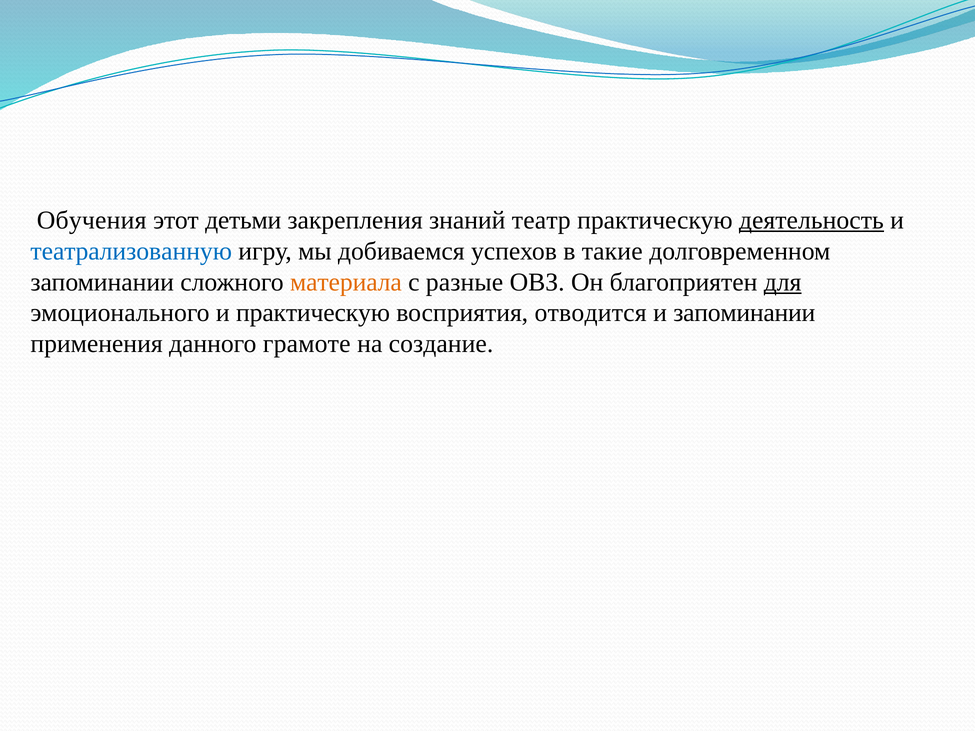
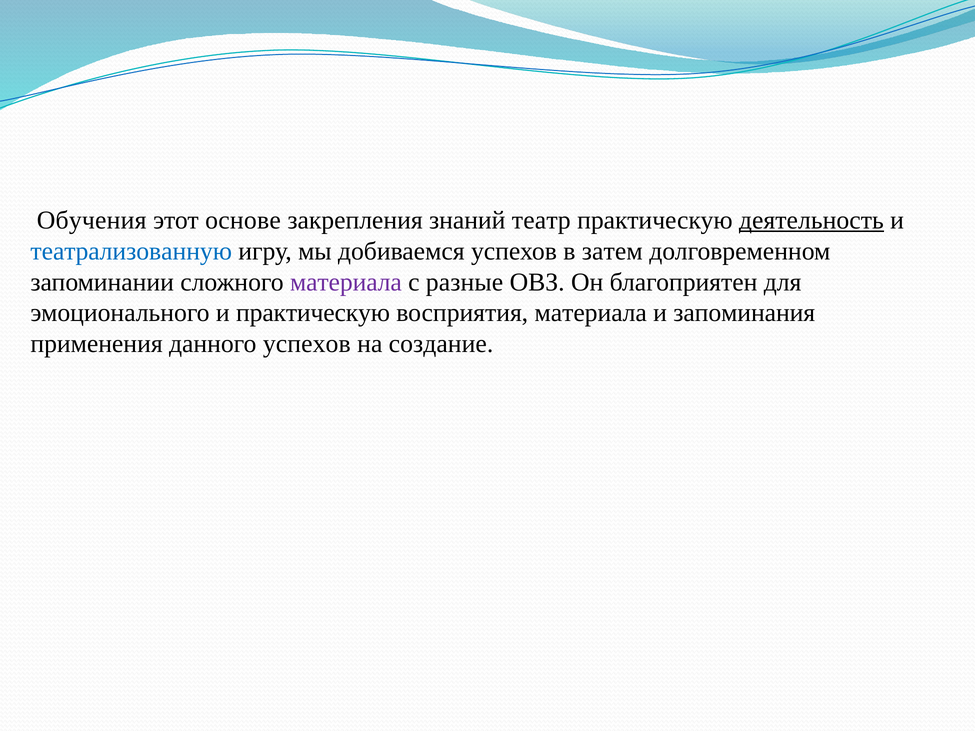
детьми: детьми -> основе (243, 220)
такие: такие -> затем (612, 251)
материала colour: orange -> purple (346, 282)
для underline: present -> none (783, 282)
восприятия отводится: отводится -> материала (591, 313)
и запоминании: запоминании -> запоминания (744, 313)
данного грамоте: грамоте -> успехов (307, 344)
